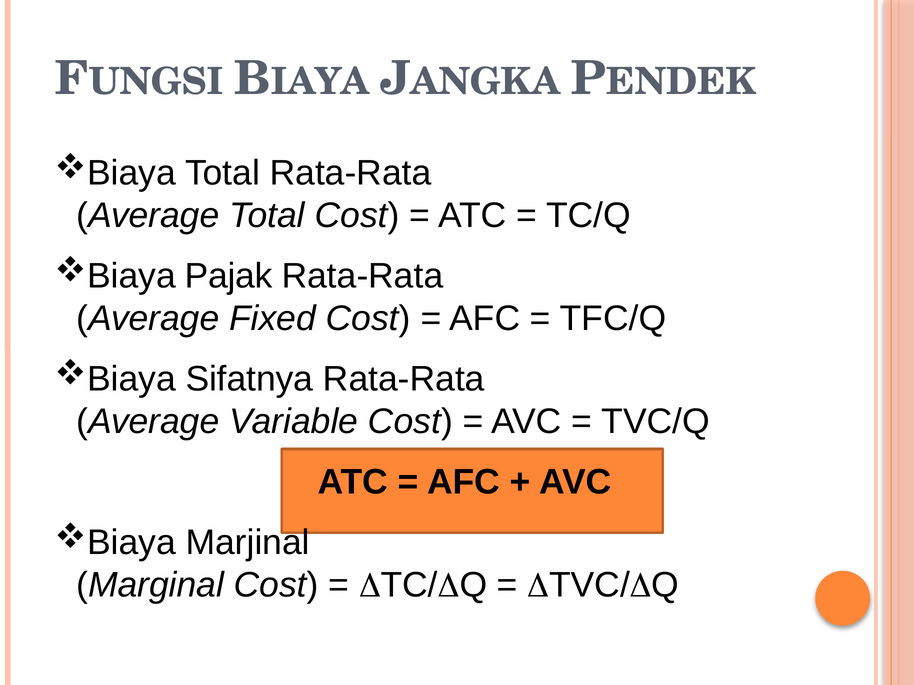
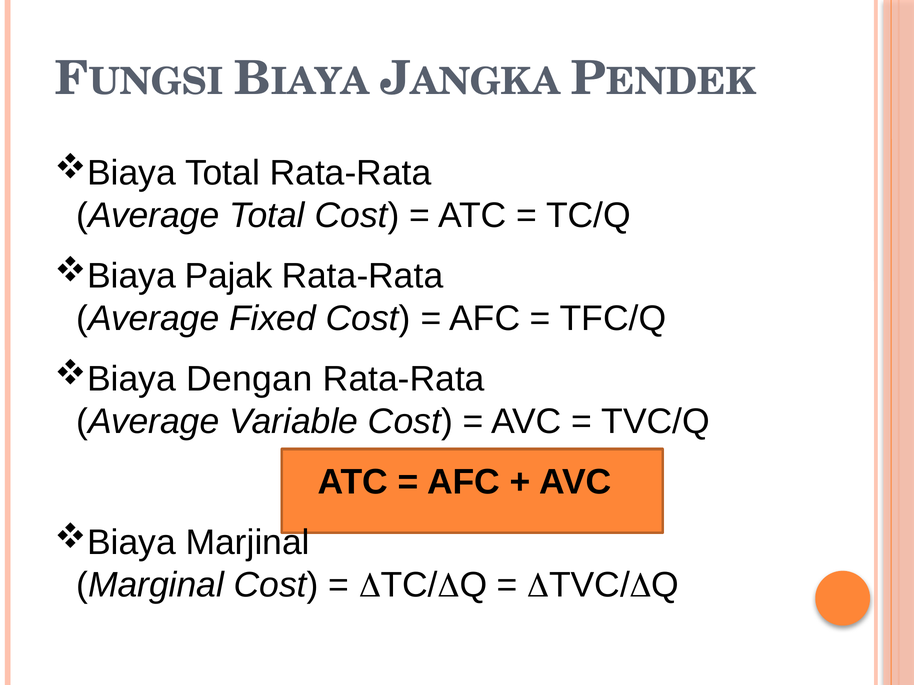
Sifatnya: Sifatnya -> Dengan (249, 379)
